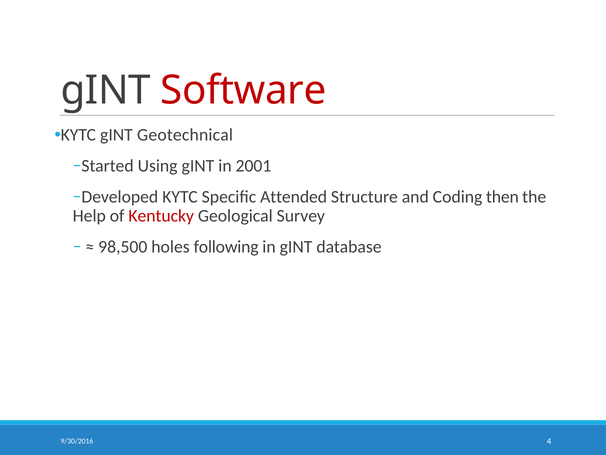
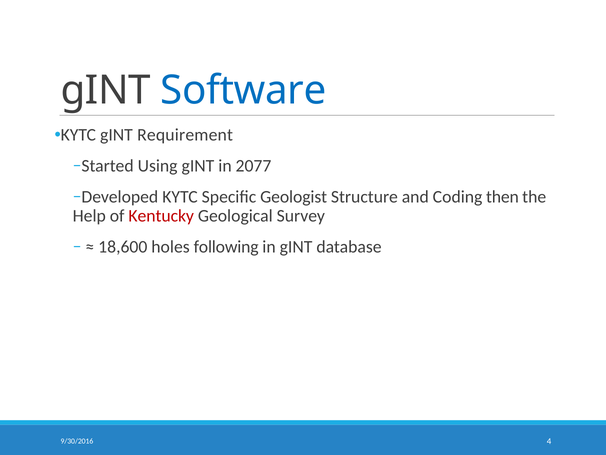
Software colour: red -> blue (243, 91)
Geotechnical: Geotechnical -> Requirement (185, 135)
2001: 2001 -> 2077 (253, 166)
Attended: Attended -> Geologist (294, 197)
98,500: 98,500 -> 18,600 (123, 246)
